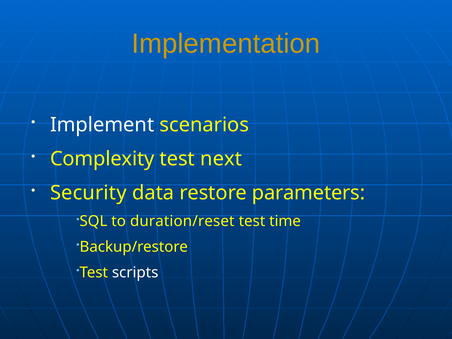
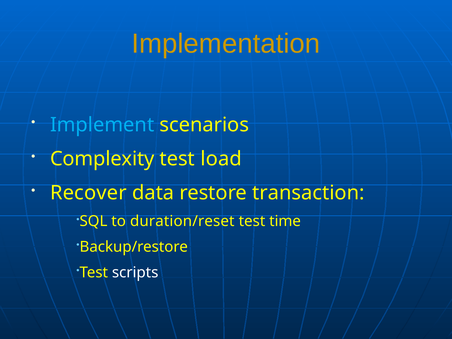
Implement colour: white -> light blue (102, 125)
next: next -> load (221, 159)
Security: Security -> Recover (88, 193)
parameters: parameters -> transaction (308, 193)
